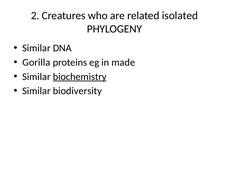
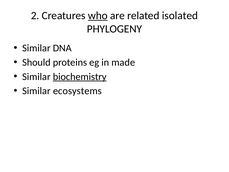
who underline: none -> present (98, 15)
Gorilla: Gorilla -> Should (36, 62)
biodiversity: biodiversity -> ecosystems (77, 91)
